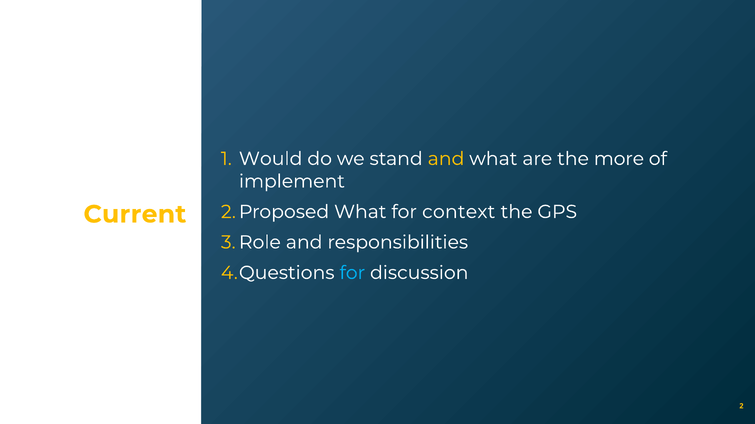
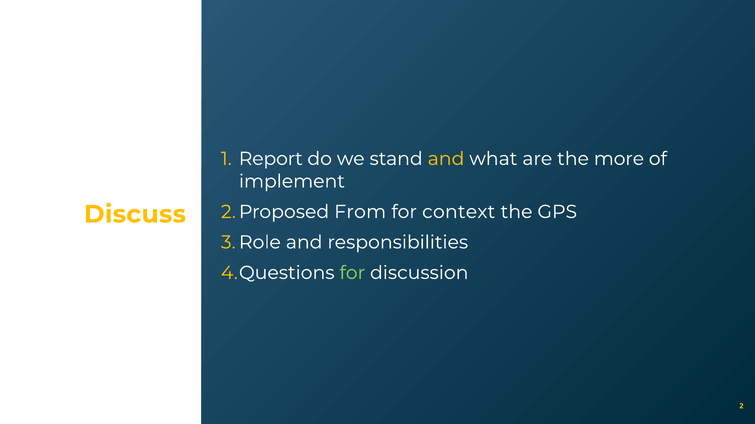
Would: Would -> Report (271, 159)
What: What -> From (360, 212)
Current: Current -> Discuss (135, 215)
for colour: light blue -> light green (352, 273)
